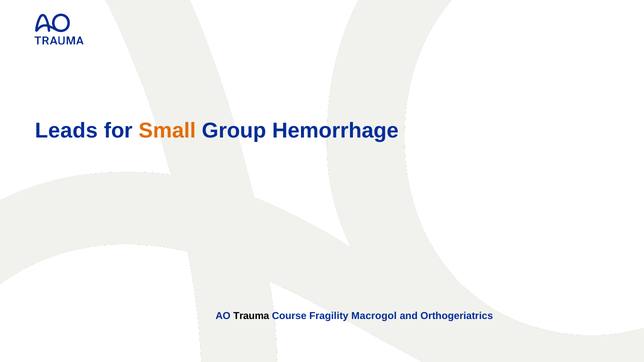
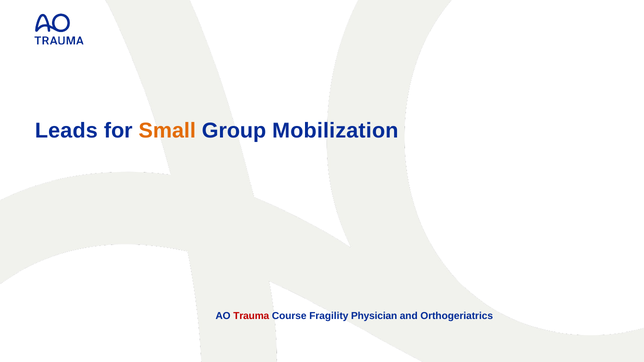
Hemorrhage: Hemorrhage -> Mobilization (335, 131)
Trauma colour: black -> red (251, 316)
Macrogol: Macrogol -> Physician (374, 316)
